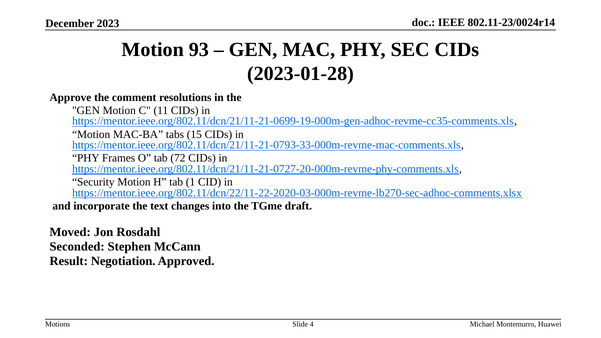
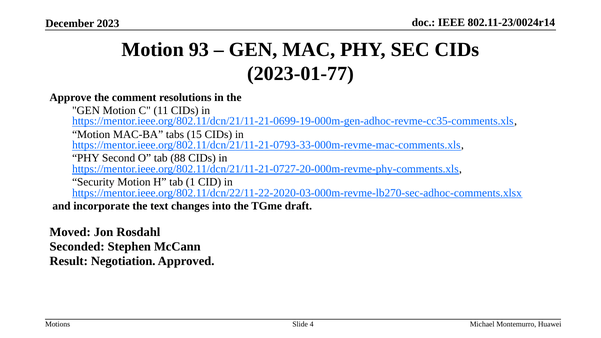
2023-01-28: 2023-01-28 -> 2023-01-77 (300, 74)
Frames: Frames -> Second (119, 158)
72: 72 -> 88 (178, 158)
